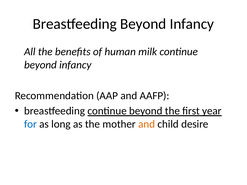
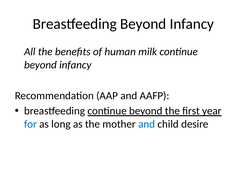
and colour: orange -> blue (147, 124)
